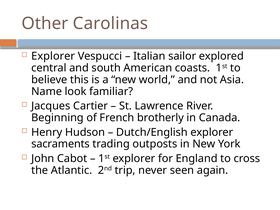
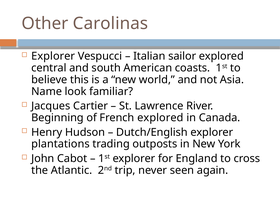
French brotherly: brotherly -> explored (160, 118)
sacraments: sacraments -> plantations (60, 144)
